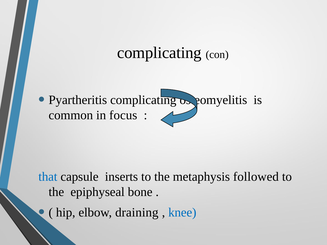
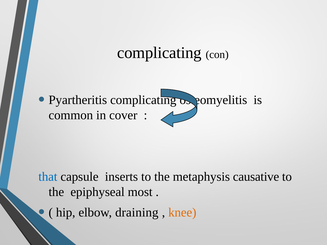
focus: focus -> cover (123, 115)
followed: followed -> causative (256, 177)
bone: bone -> most (140, 192)
knee colour: blue -> orange (182, 213)
